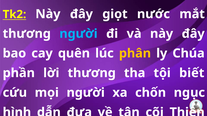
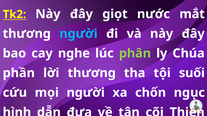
quên: quên -> nghe (74, 54)
phân colour: yellow -> light green (135, 54)
biết: biết -> suối (192, 73)
